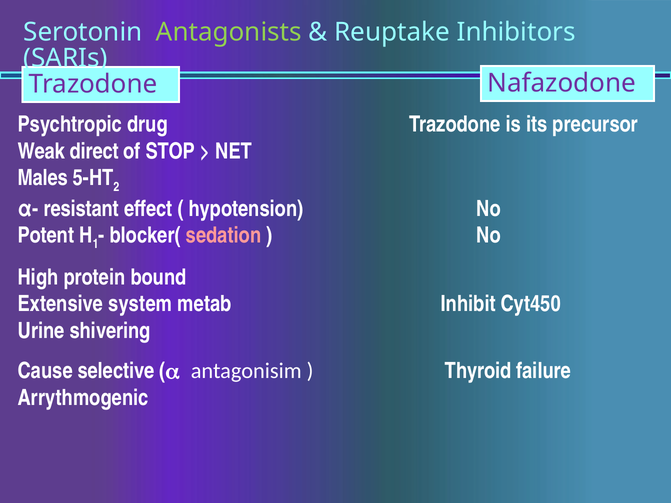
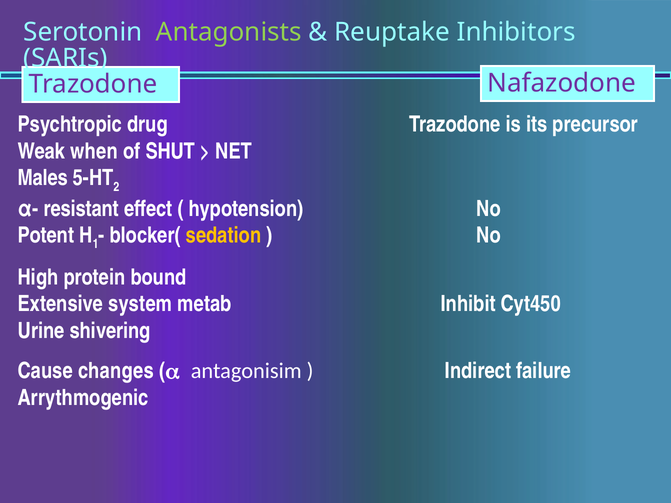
direct: direct -> when (94, 151)
STOP: STOP -> SHUT (170, 151)
sedation colour: pink -> yellow (224, 236)
selective: selective -> changes (116, 371)
Thyroid: Thyroid -> Indirect (478, 371)
